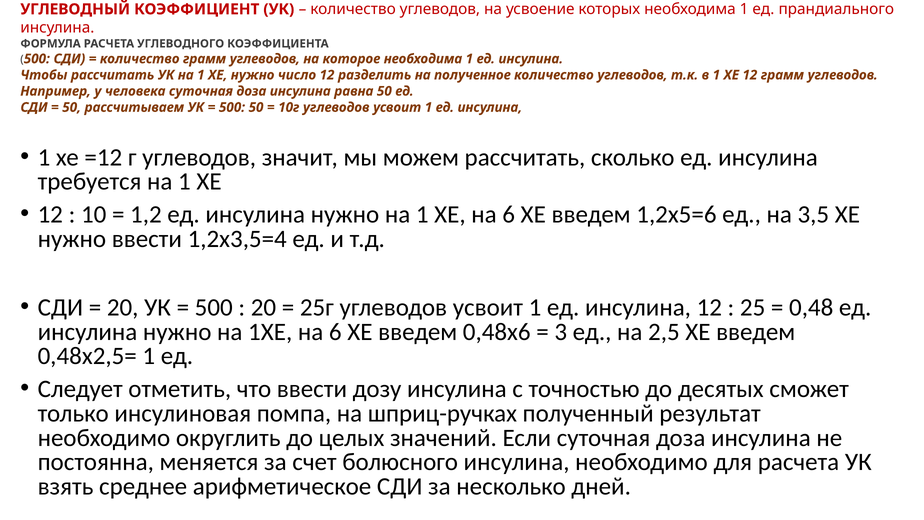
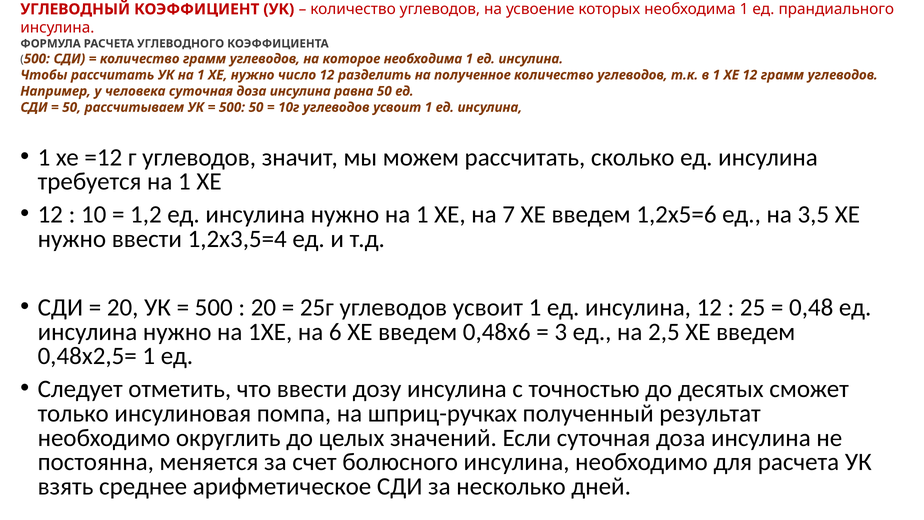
ХЕ на 6: 6 -> 7 (509, 214)
